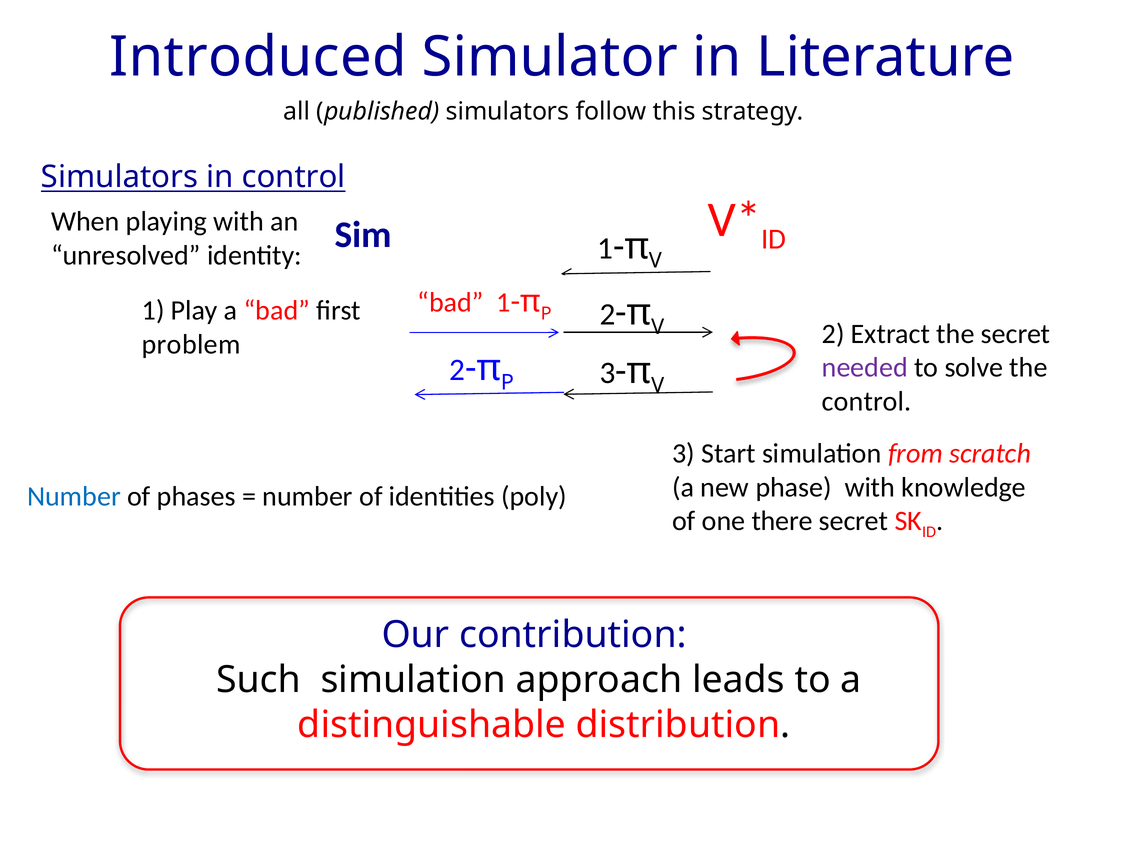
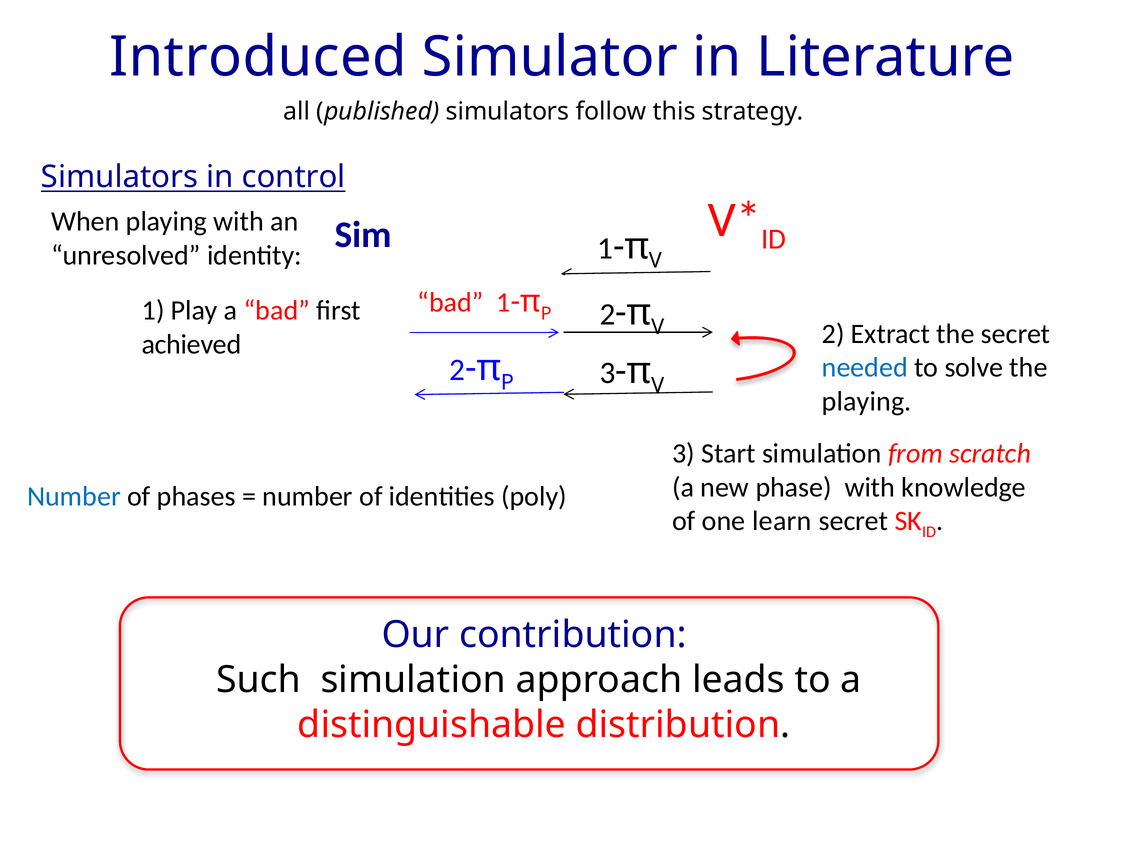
problem: problem -> achieved (191, 344)
needed colour: purple -> blue (865, 368)
control: control -> playing (867, 401)
there: there -> learn (782, 521)
